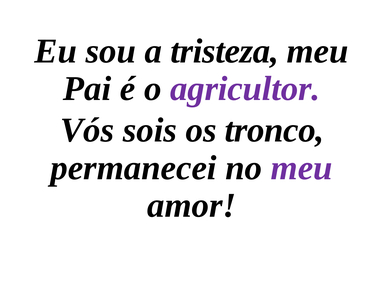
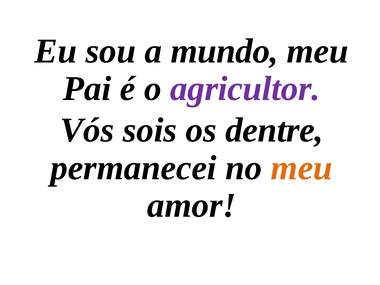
tristeza: tristeza -> mundo (225, 51)
tronco: tronco -> dentre (274, 130)
meu colour: purple -> orange (302, 168)
